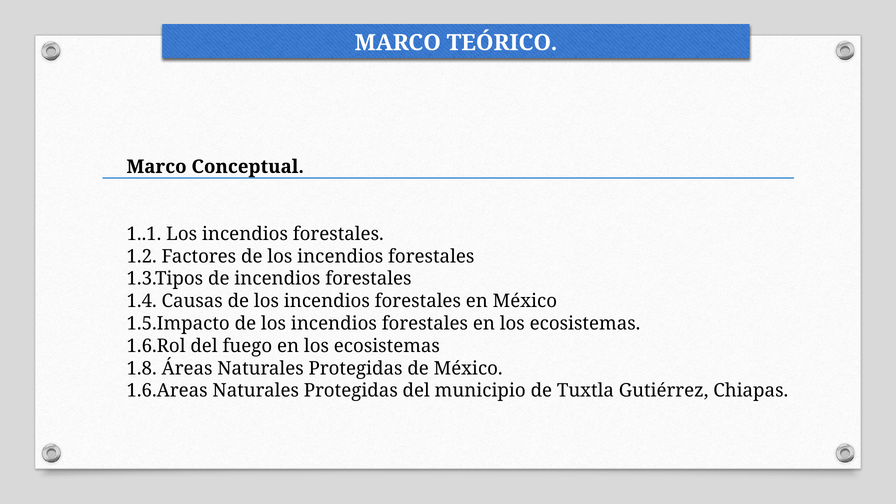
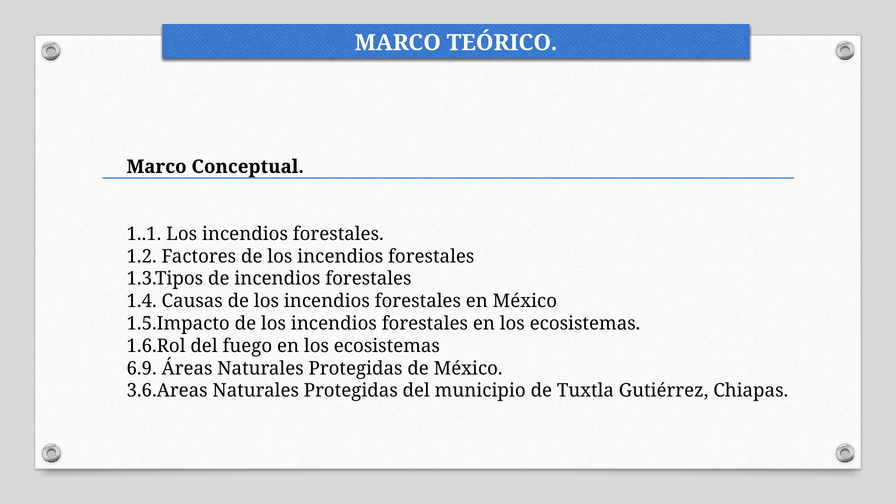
1.8: 1.8 -> 6.9 (142, 368)
1.6.Areas: 1.6.Areas -> 3.6.Areas (167, 391)
